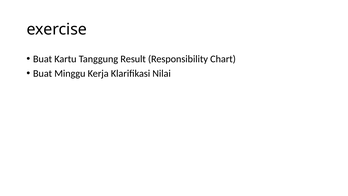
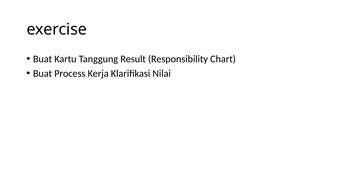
Minggu: Minggu -> Process (70, 73)
